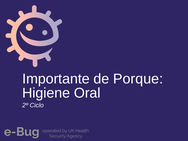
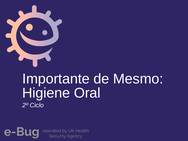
Porque: Porque -> Mesmo (138, 79)
